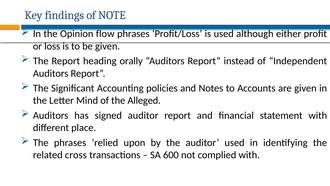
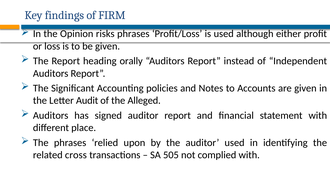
NOTE: NOTE -> FIRM (112, 15)
flow: flow -> risks (105, 34)
Mind: Mind -> Audit (87, 100)
600: 600 -> 505 (171, 155)
